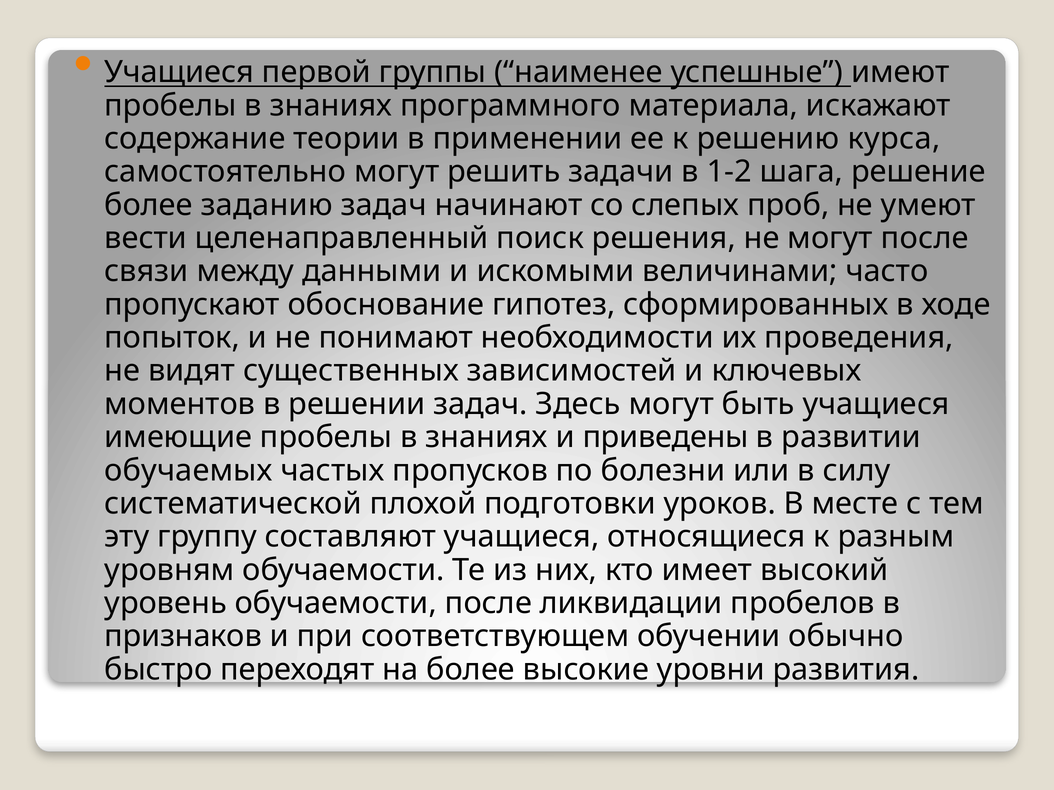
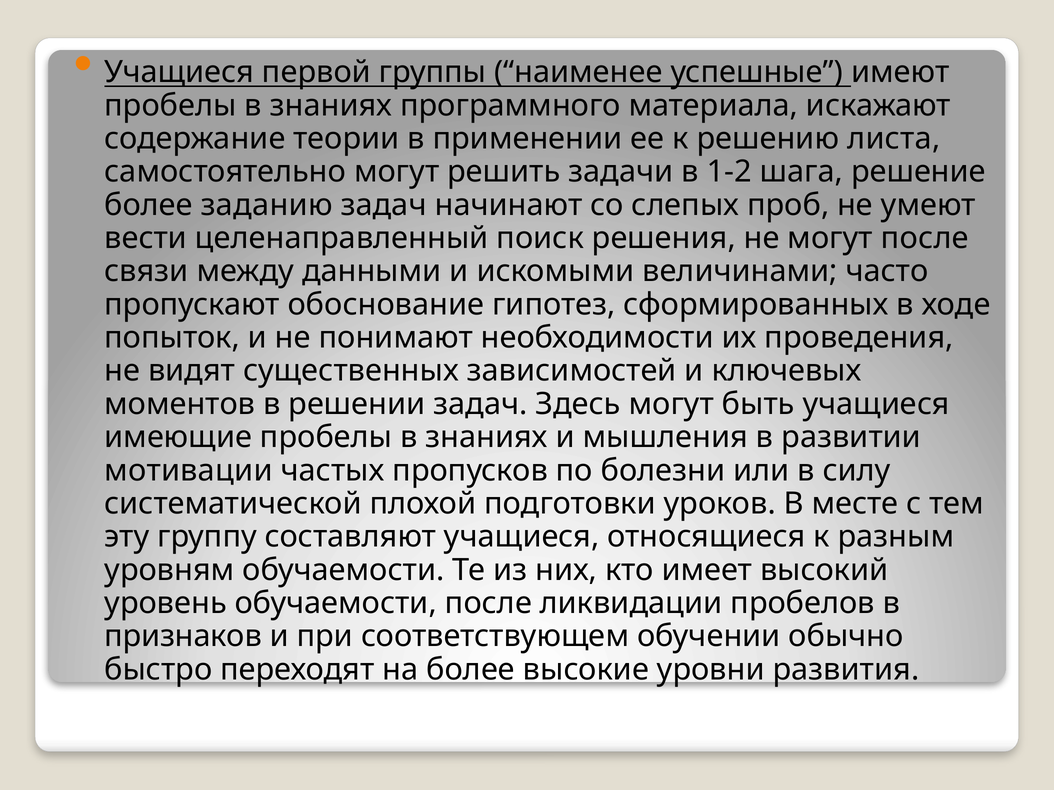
курса: курса -> листа (894, 139)
приведены: приведены -> мышления (665, 437)
обучаемых: обучаемых -> мотивации (188, 471)
